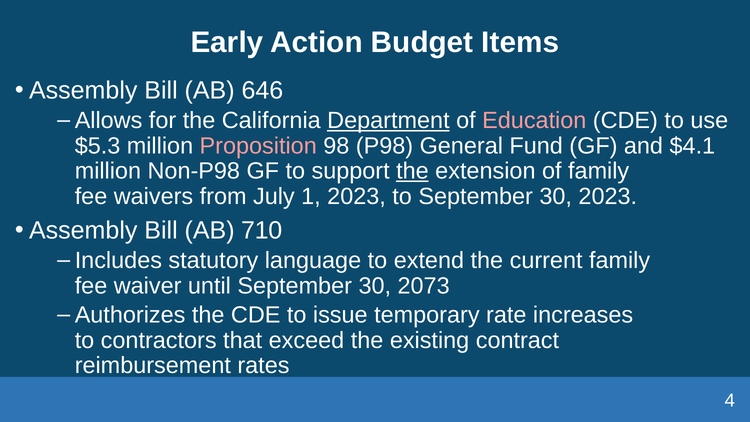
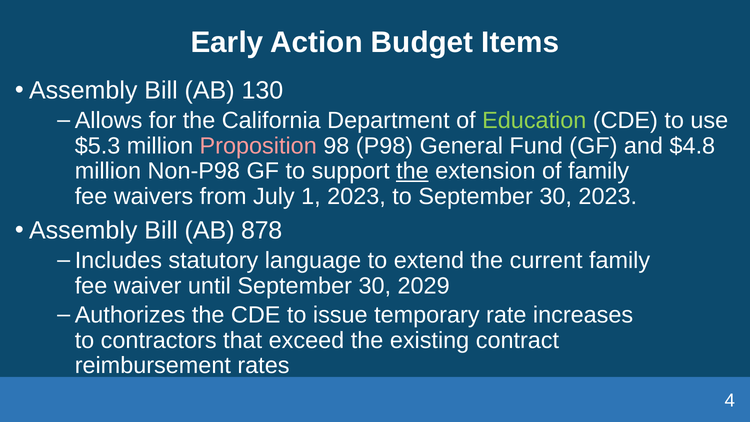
646: 646 -> 130 (262, 90)
Department underline: present -> none (388, 120)
Education colour: pink -> light green (534, 120)
$4.1: $4.1 -> $4.8 (692, 146)
710: 710 -> 878 (262, 230)
2073: 2073 -> 2029 (424, 286)
